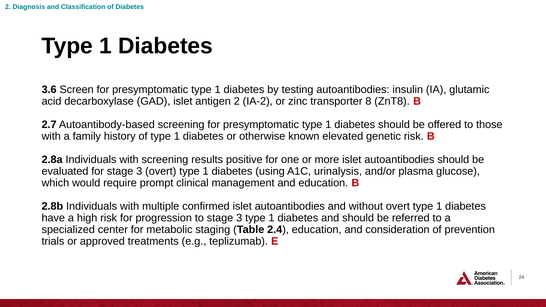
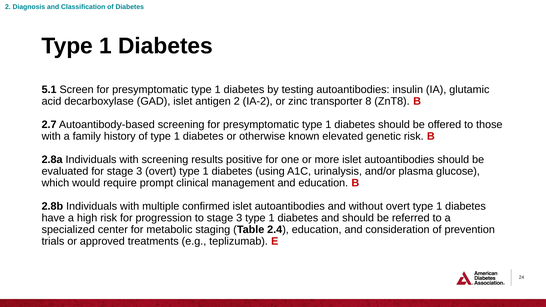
3.6: 3.6 -> 5.1 (49, 90)
